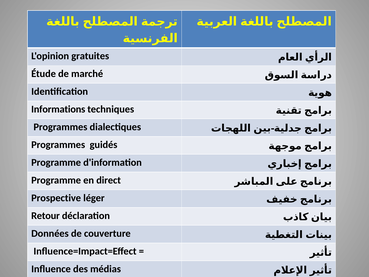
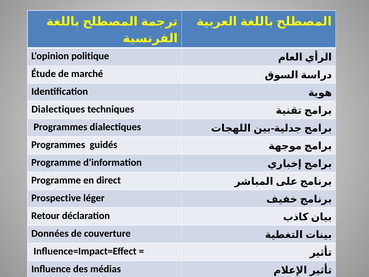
gratuites: gratuites -> politique (90, 56)
Informations: Informations -> Dialectiques (58, 109)
